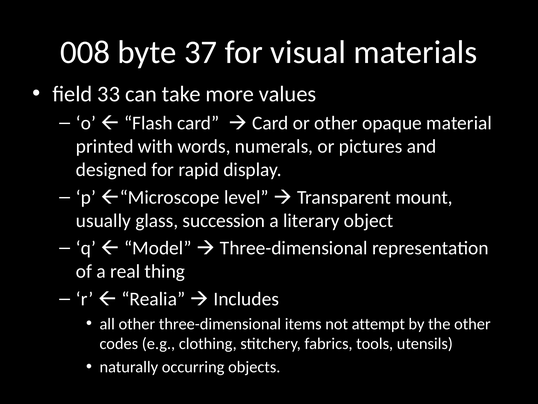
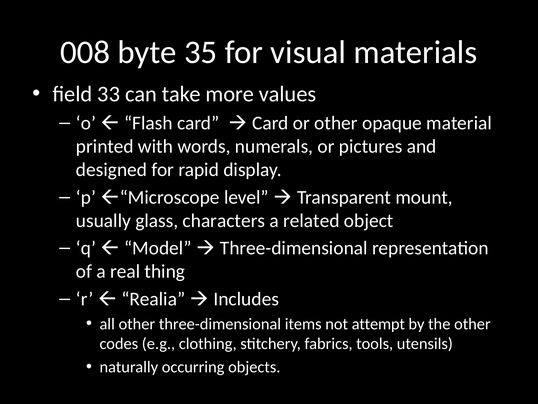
37: 37 -> 35 (201, 52)
succession: succession -> characters (224, 220)
literary: literary -> related (311, 220)
